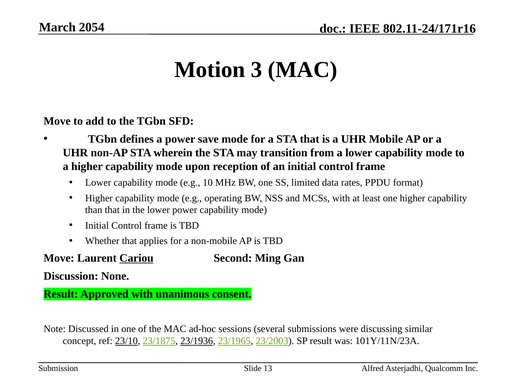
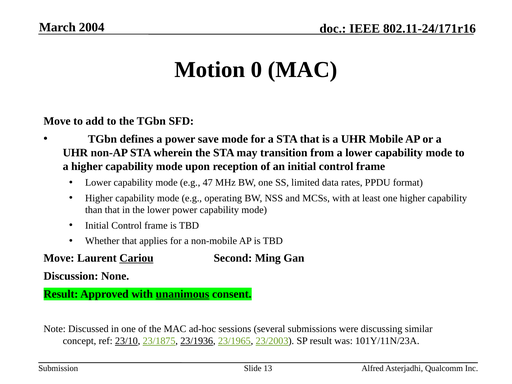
2054: 2054 -> 2004 (92, 27)
3: 3 -> 0 (256, 70)
10: 10 -> 47 (208, 183)
unanimous underline: none -> present (183, 294)
